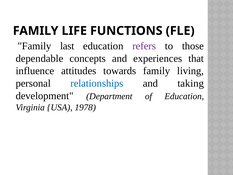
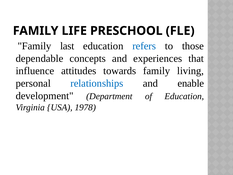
FUNCTIONS: FUNCTIONS -> PRESCHOOL (126, 31)
refers colour: purple -> blue (144, 46)
taking: taking -> enable (191, 83)
